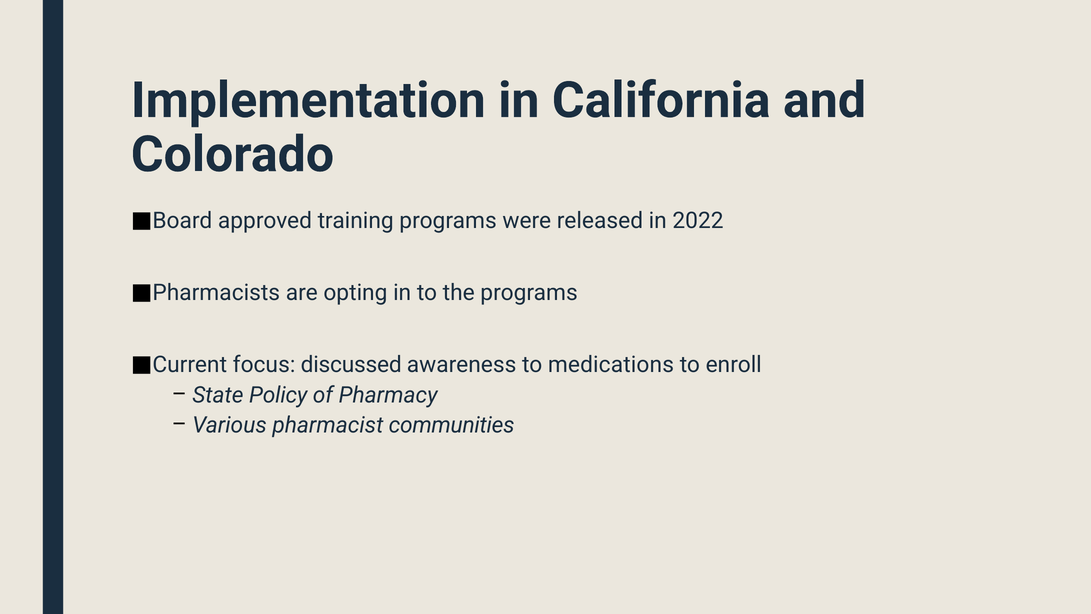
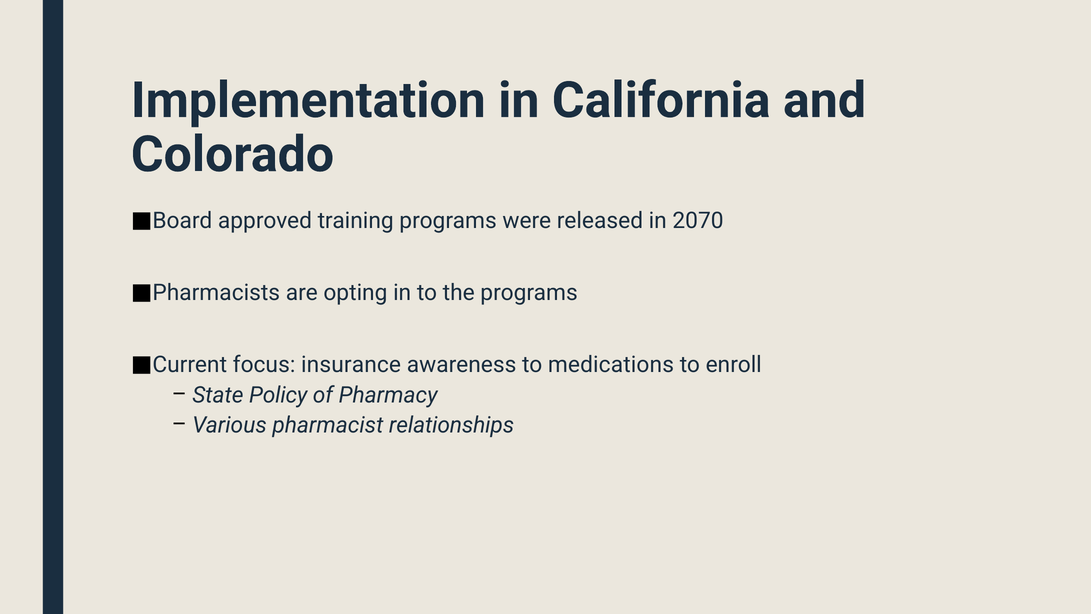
2022: 2022 -> 2070 (698, 221)
discussed: discussed -> insurance (351, 365)
communities: communities -> relationships (452, 425)
